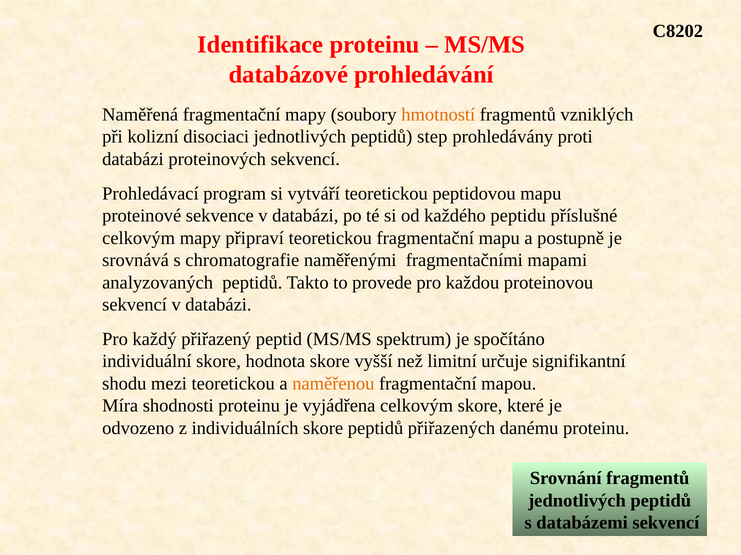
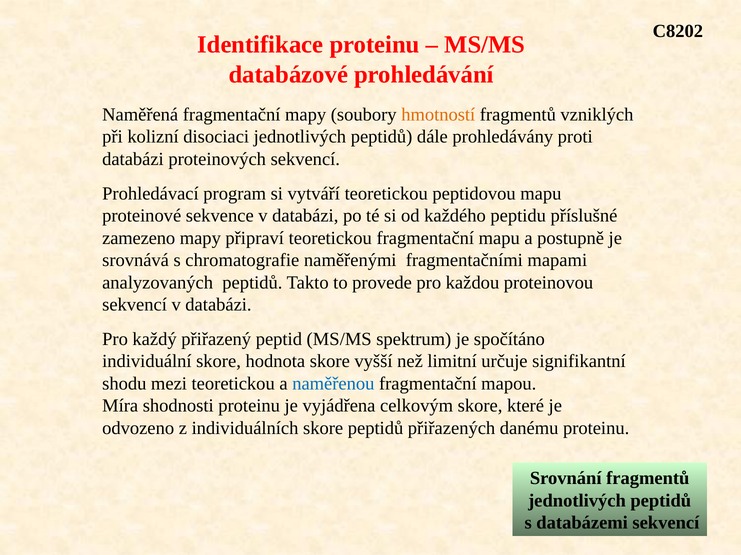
step: step -> dále (432, 137)
celkovým: celkovým -> zamezeno (139, 238)
naměřenou colour: orange -> blue (333, 384)
